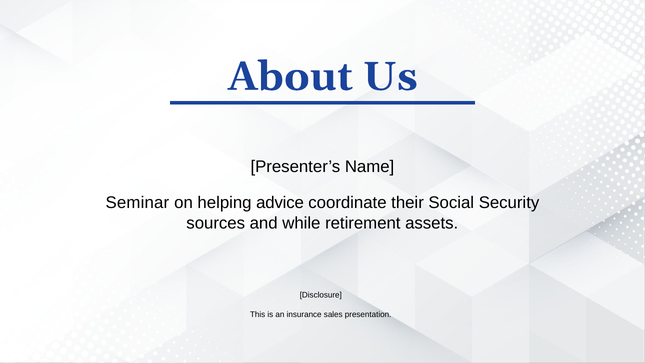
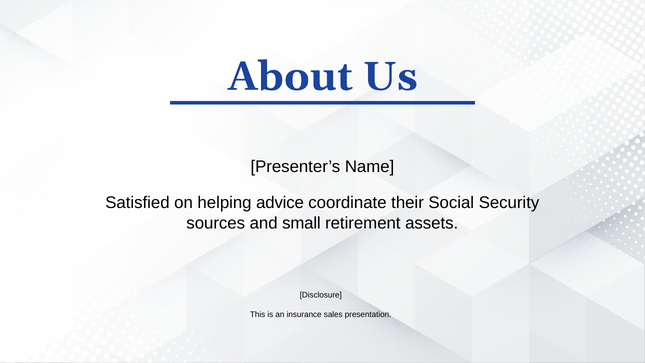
Seminar: Seminar -> Satisfied (137, 203)
while: while -> small (301, 223)
